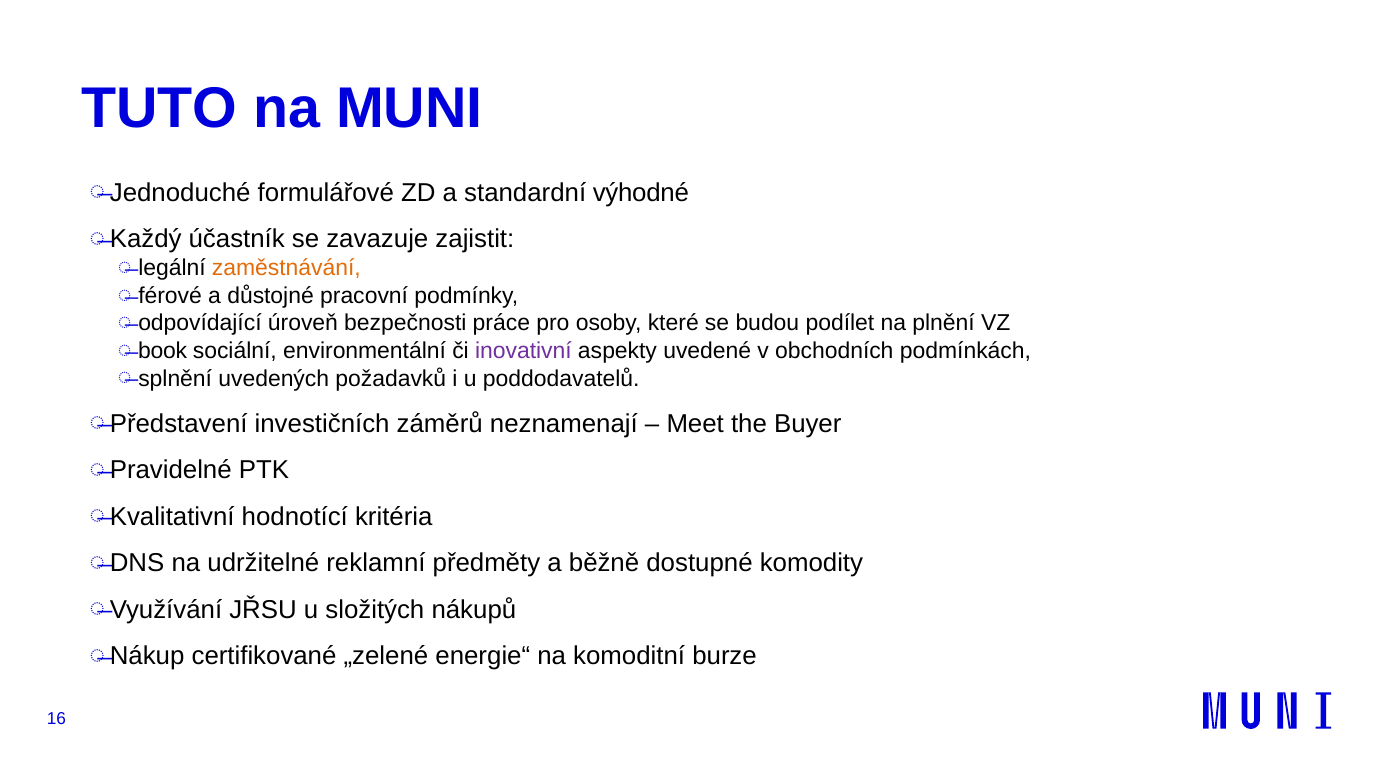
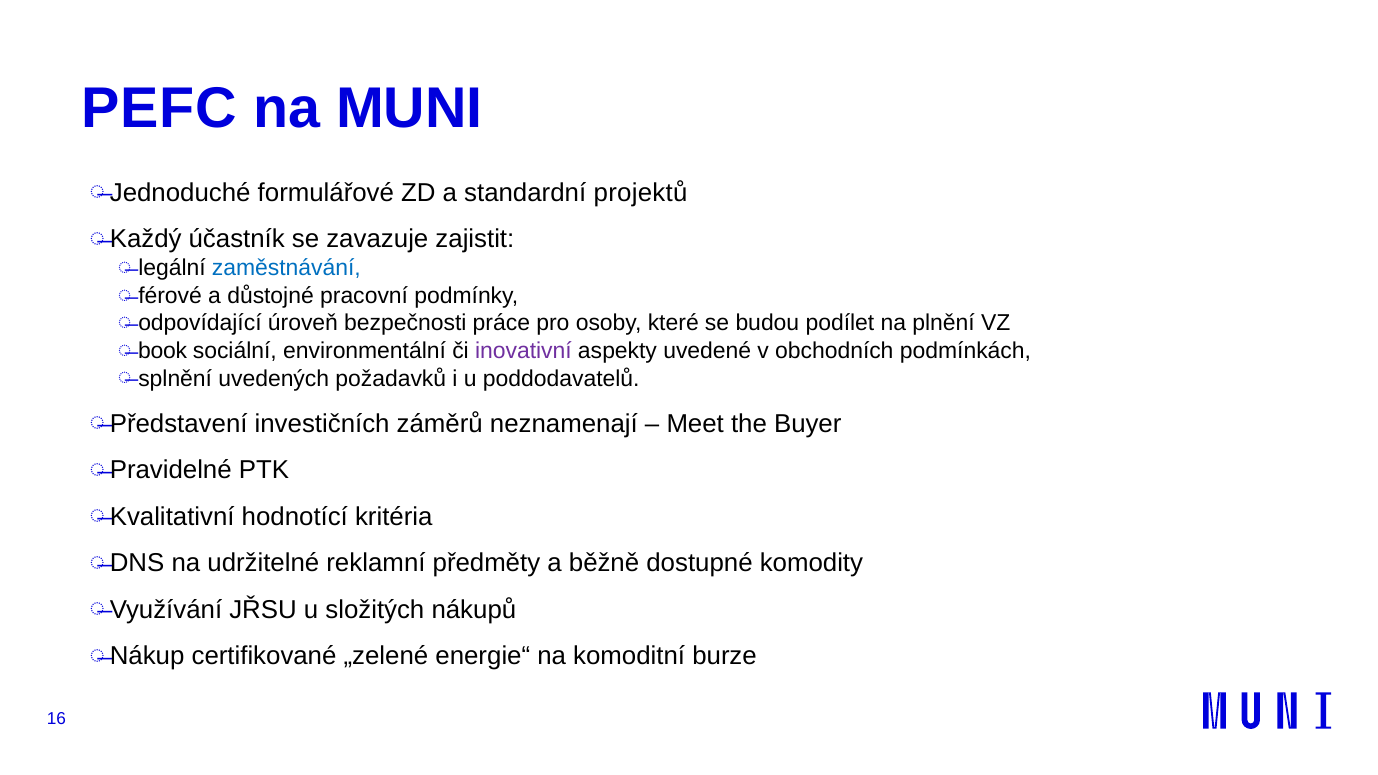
TUTO: TUTO -> PEFC (159, 108)
výhodné: výhodné -> projektů (641, 193)
zaměstnávání colour: orange -> blue (286, 268)
